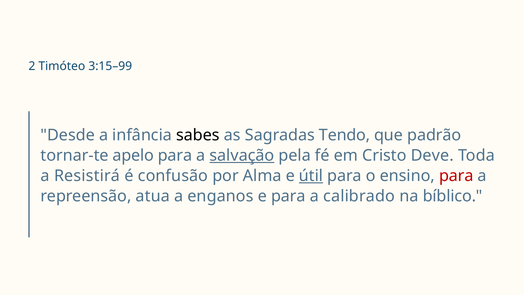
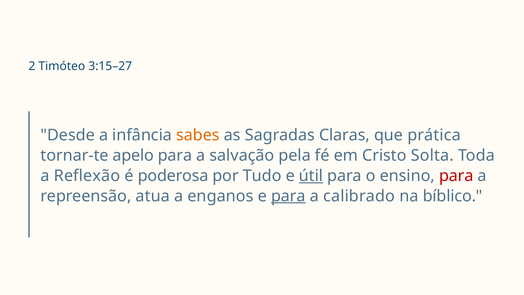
3:15–99: 3:15–99 -> 3:15–27 (110, 66)
sabes colour: black -> orange (198, 135)
Tendo: Tendo -> Claras (344, 135)
padrão: padrão -> prática (434, 135)
salvação underline: present -> none (242, 155)
Deve: Deve -> Solta (432, 155)
Resistirá: Resistirá -> Reflexão (87, 176)
confusão: confusão -> poderosa (173, 176)
Alma: Alma -> Tudo (262, 176)
para underline: none -> present (288, 196)
